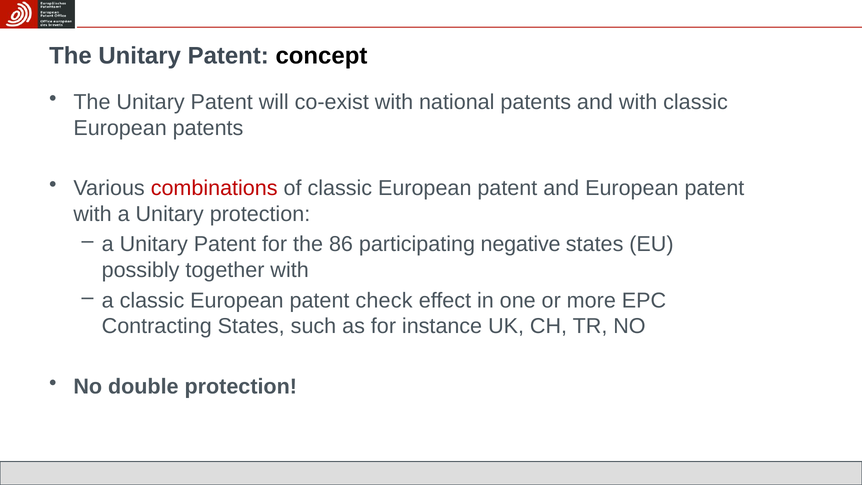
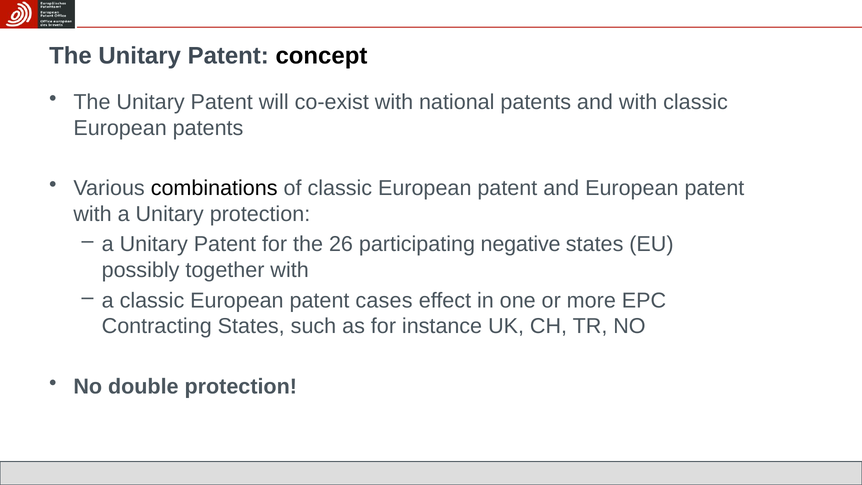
combinations colour: red -> black (214, 188)
86: 86 -> 26 (341, 244)
check: check -> cases (384, 300)
